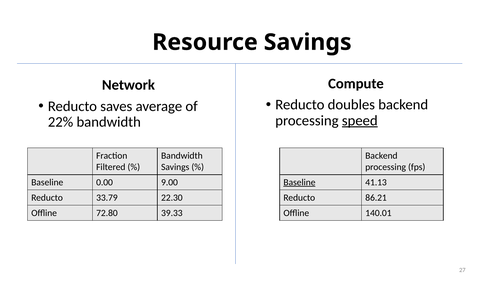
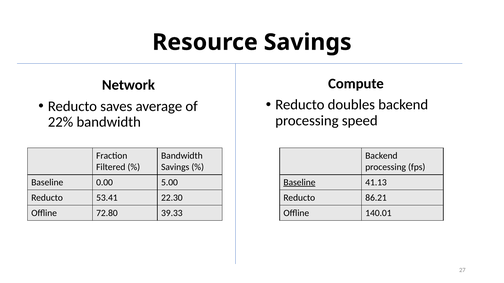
speed underline: present -> none (360, 121)
9.00: 9.00 -> 5.00 (169, 183)
33.79: 33.79 -> 53.41 (107, 198)
